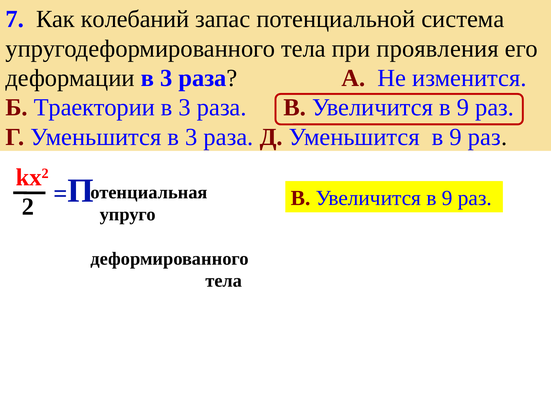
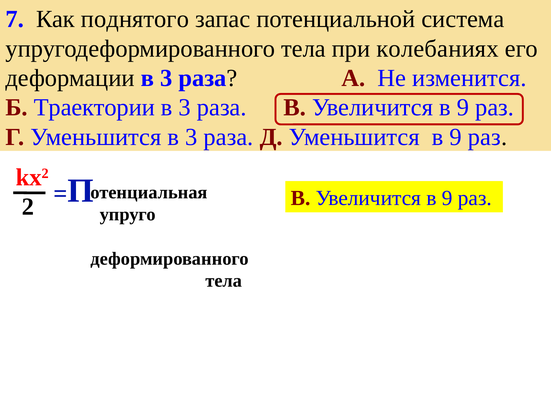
колебаний: колебаний -> поднятого (135, 19)
проявления: проявления -> колебаниях (438, 49)
